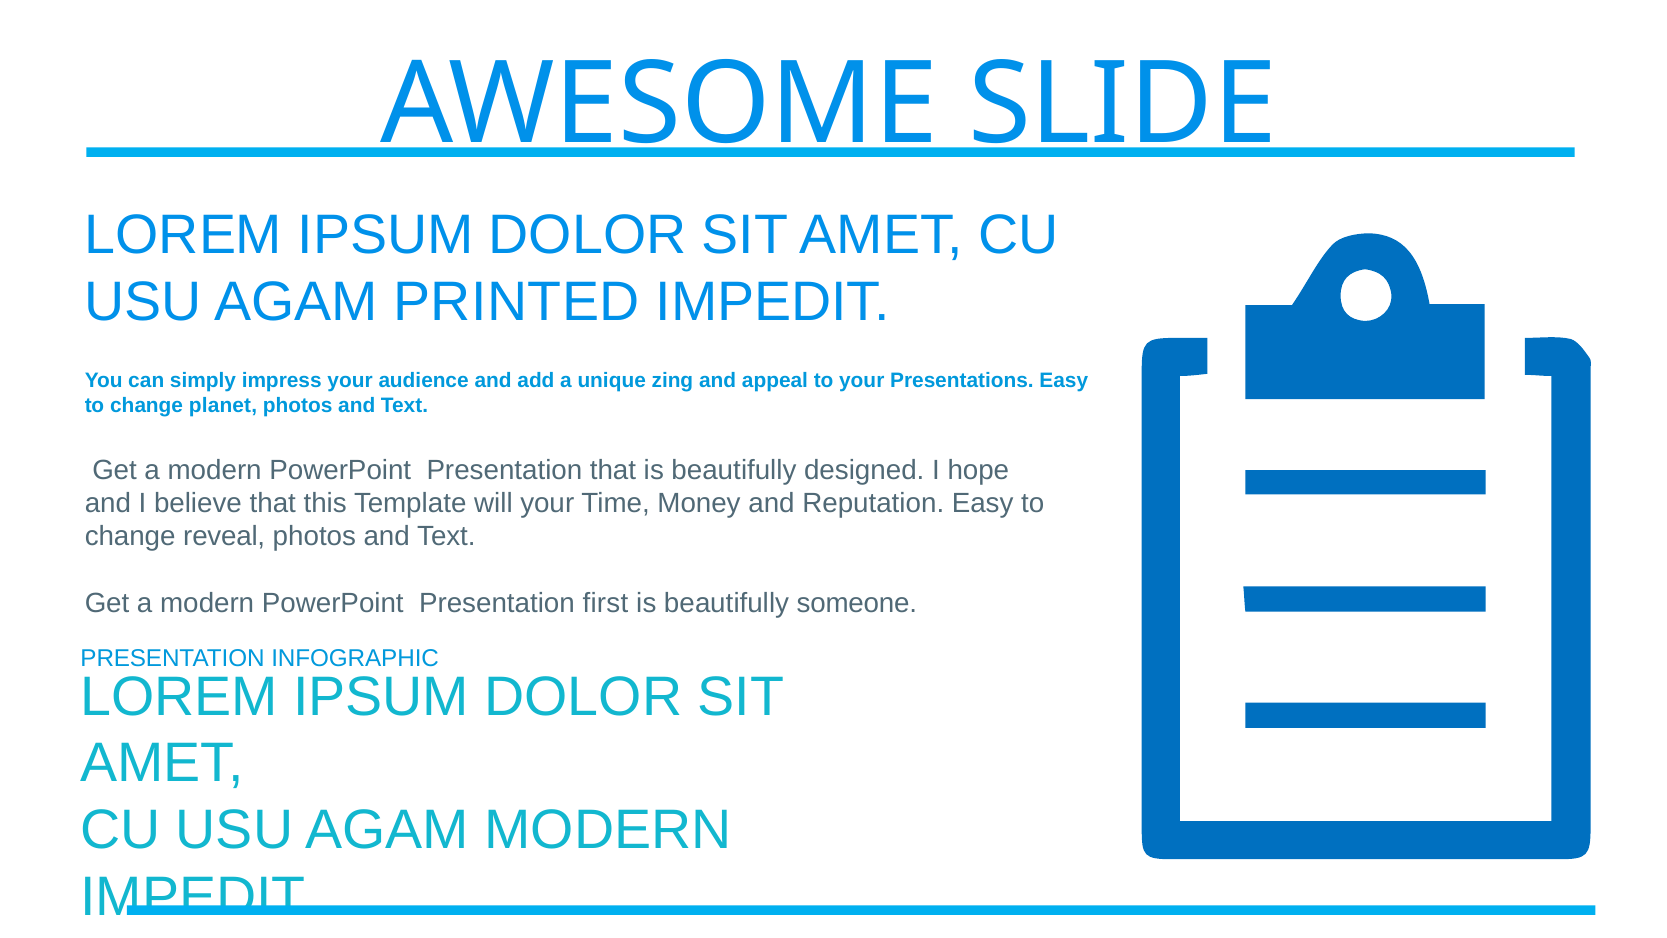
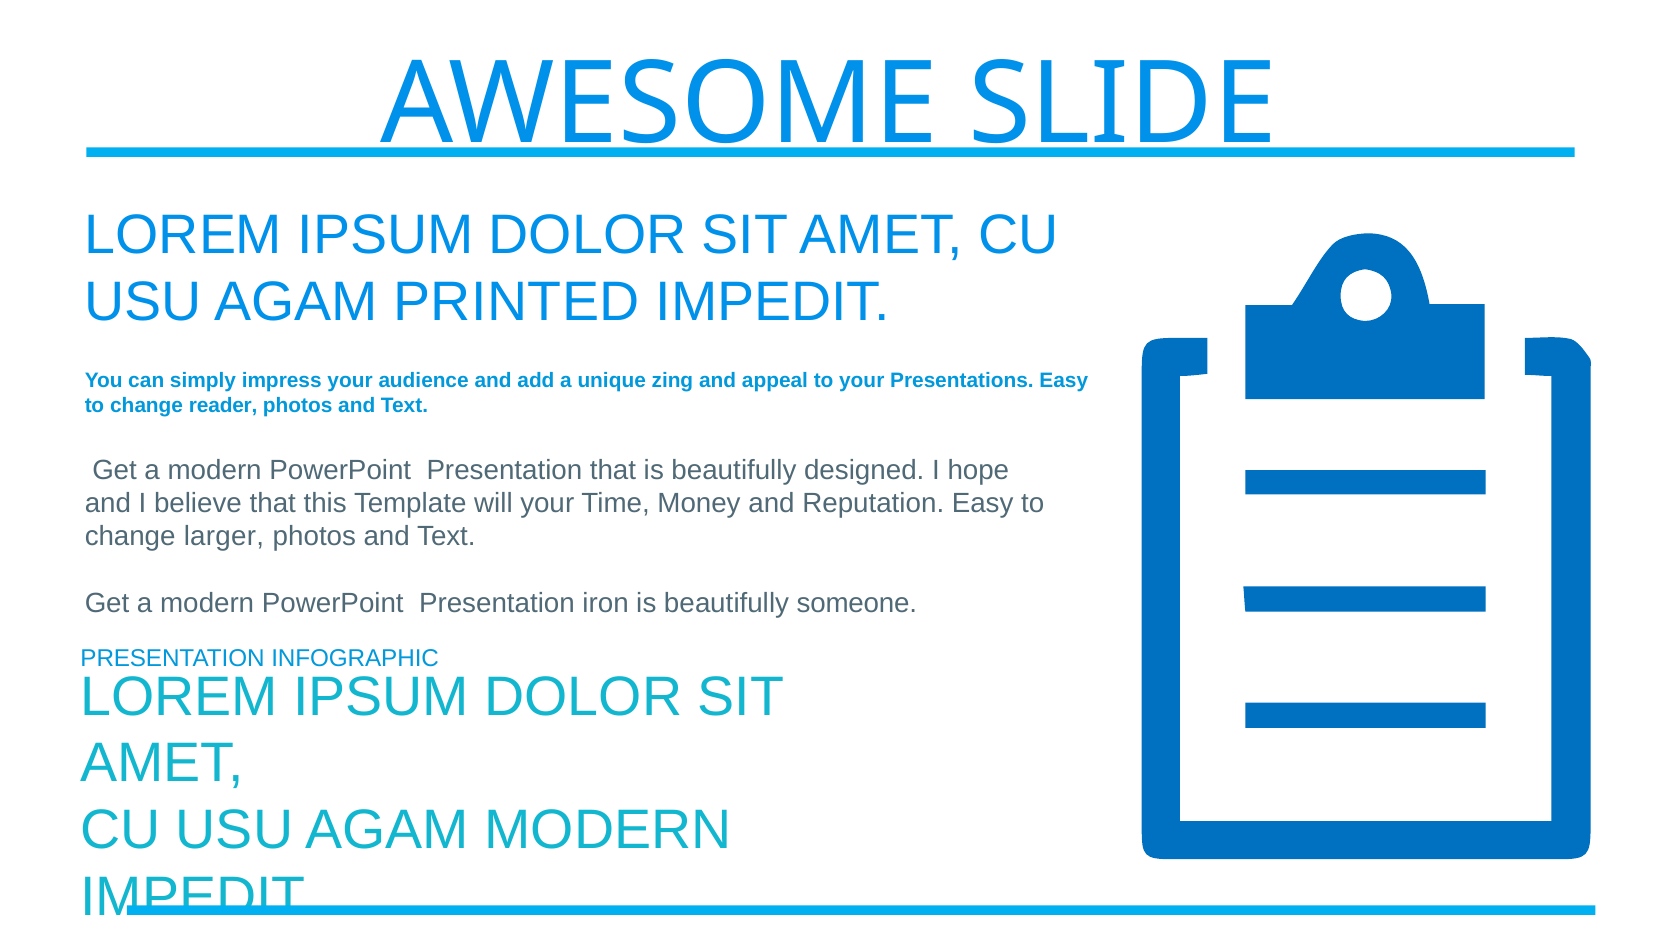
planet: planet -> reader (223, 405)
reveal: reveal -> larger (224, 536)
first: first -> iron (606, 603)
